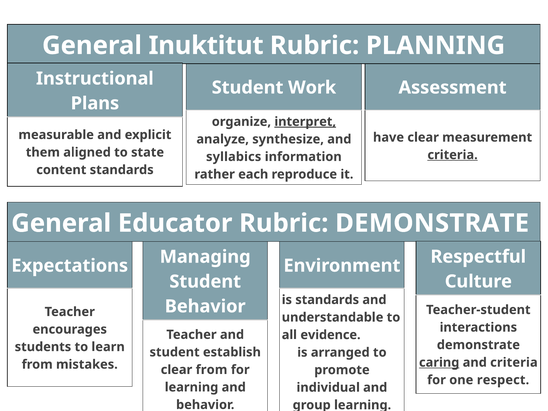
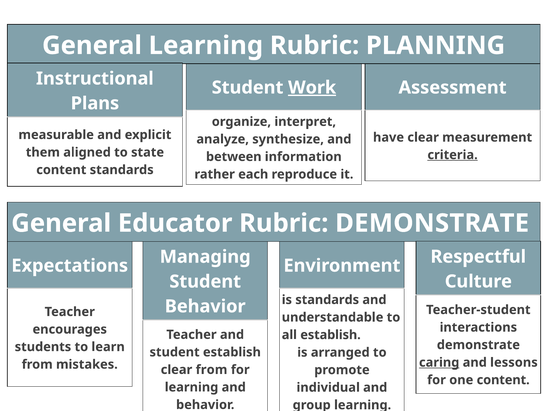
Inuktitut: Inuktitut -> Learning (206, 46)
Work underline: none -> present (312, 88)
interpret underline: present -> none (305, 122)
syllabics: syllabics -> between (234, 157)
all evidence: evidence -> establish (331, 335)
and criteria: criteria -> lessons (514, 362)
one respect: respect -> content (503, 380)
